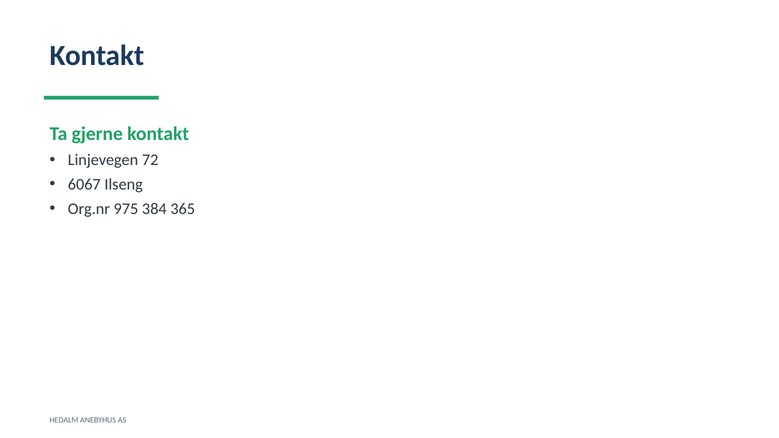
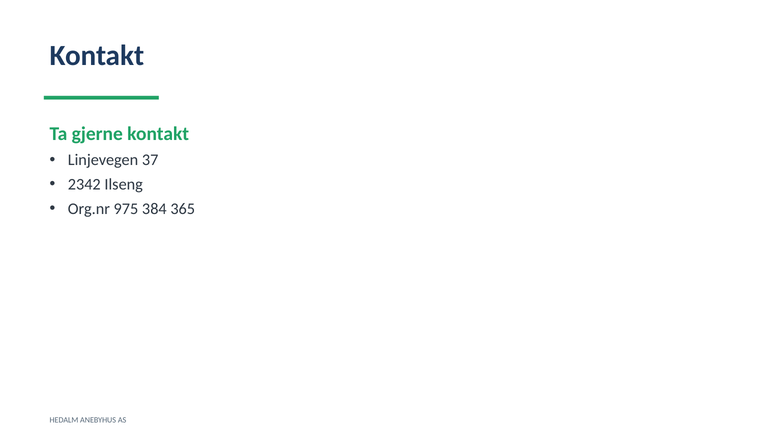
72: 72 -> 37 (150, 160)
6067: 6067 -> 2342 (84, 185)
